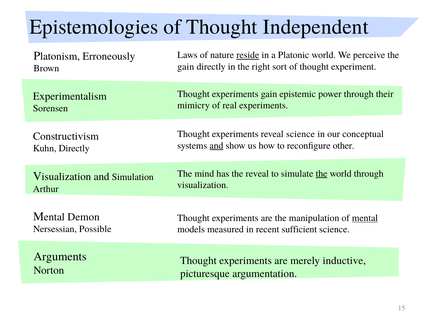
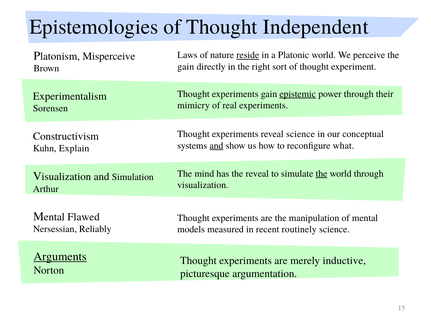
Erroneously: Erroneously -> Misperceive (109, 56)
epistemic underline: none -> present (298, 94)
other: other -> what (343, 146)
Kuhn Directly: Directly -> Explain (74, 149)
Demon: Demon -> Flawed (84, 217)
mental underline: present -> none (365, 218)
Possible: Possible -> Reliably (95, 229)
sufficient: sufficient -> routinely (299, 230)
Arguments underline: none -> present (60, 257)
